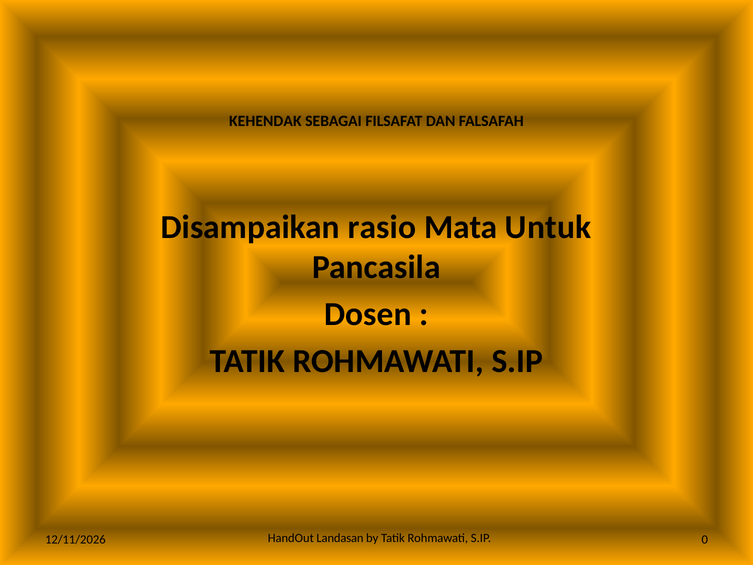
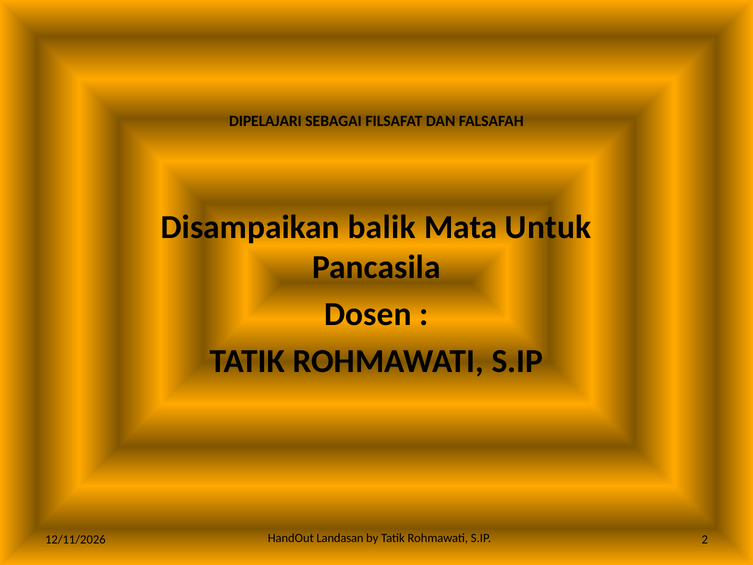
KEHENDAK: KEHENDAK -> DIPELAJARI (265, 121)
rasio: rasio -> balik (382, 227)
0: 0 -> 2 (705, 539)
